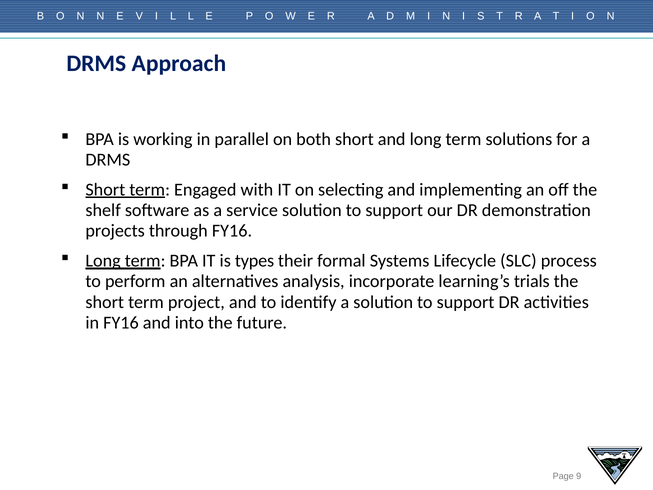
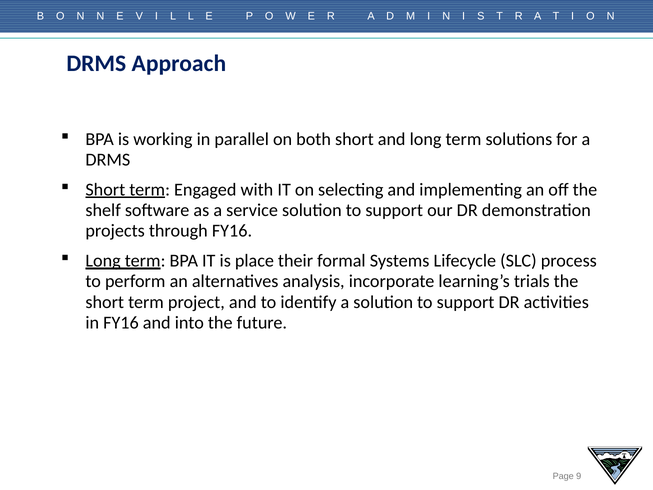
types: types -> place (254, 261)
